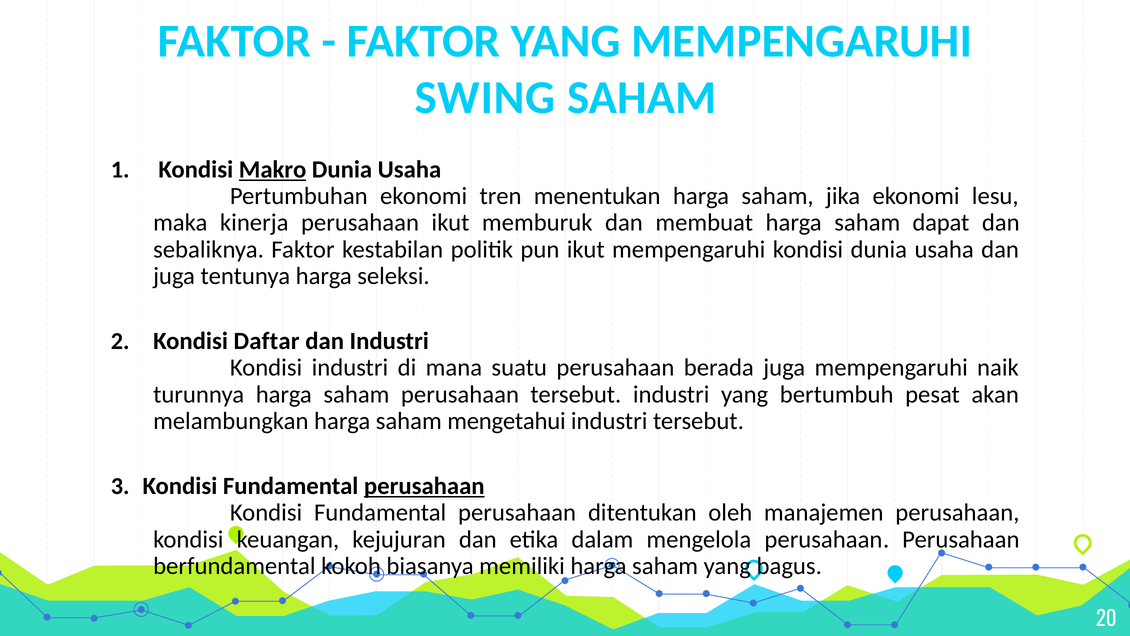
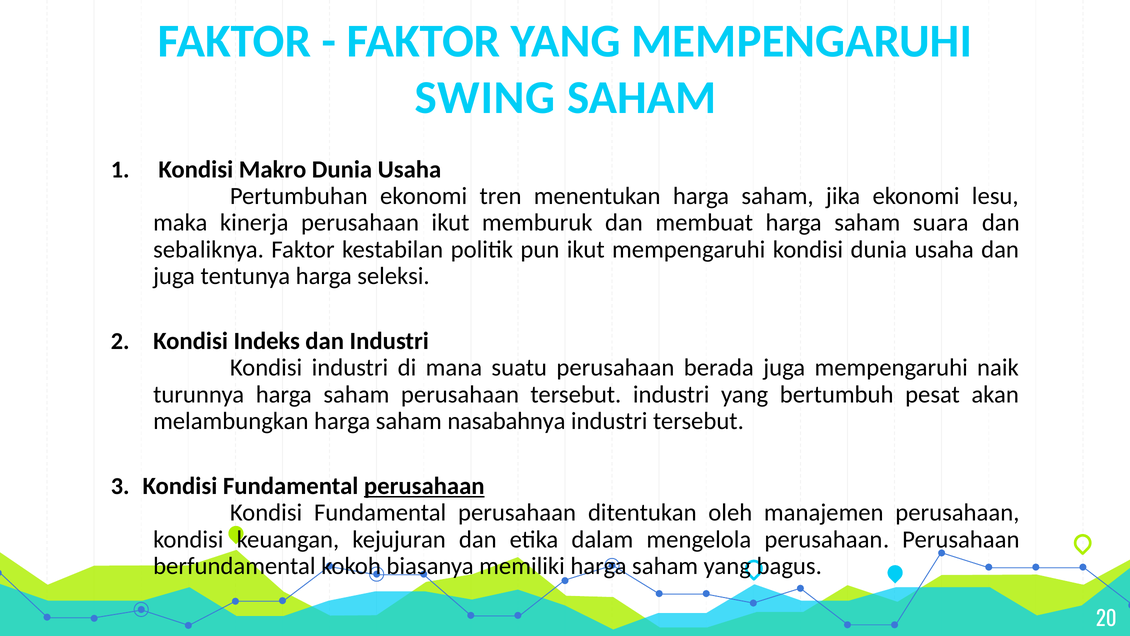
Makro underline: present -> none (273, 169)
dapat: dapat -> suara (941, 223)
Daftar: Daftar -> Indeks (267, 341)
mengetahui: mengetahui -> nasabahnya (506, 421)
